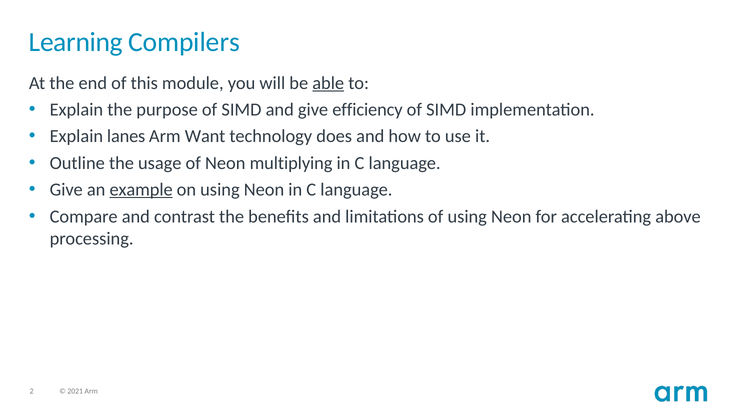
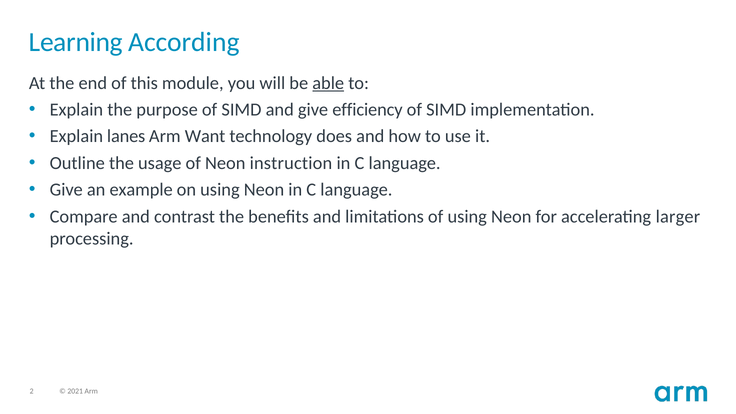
Compilers: Compilers -> According (184, 42)
multiplying: multiplying -> instruction (291, 163)
example underline: present -> none (141, 190)
above: above -> larger (678, 216)
